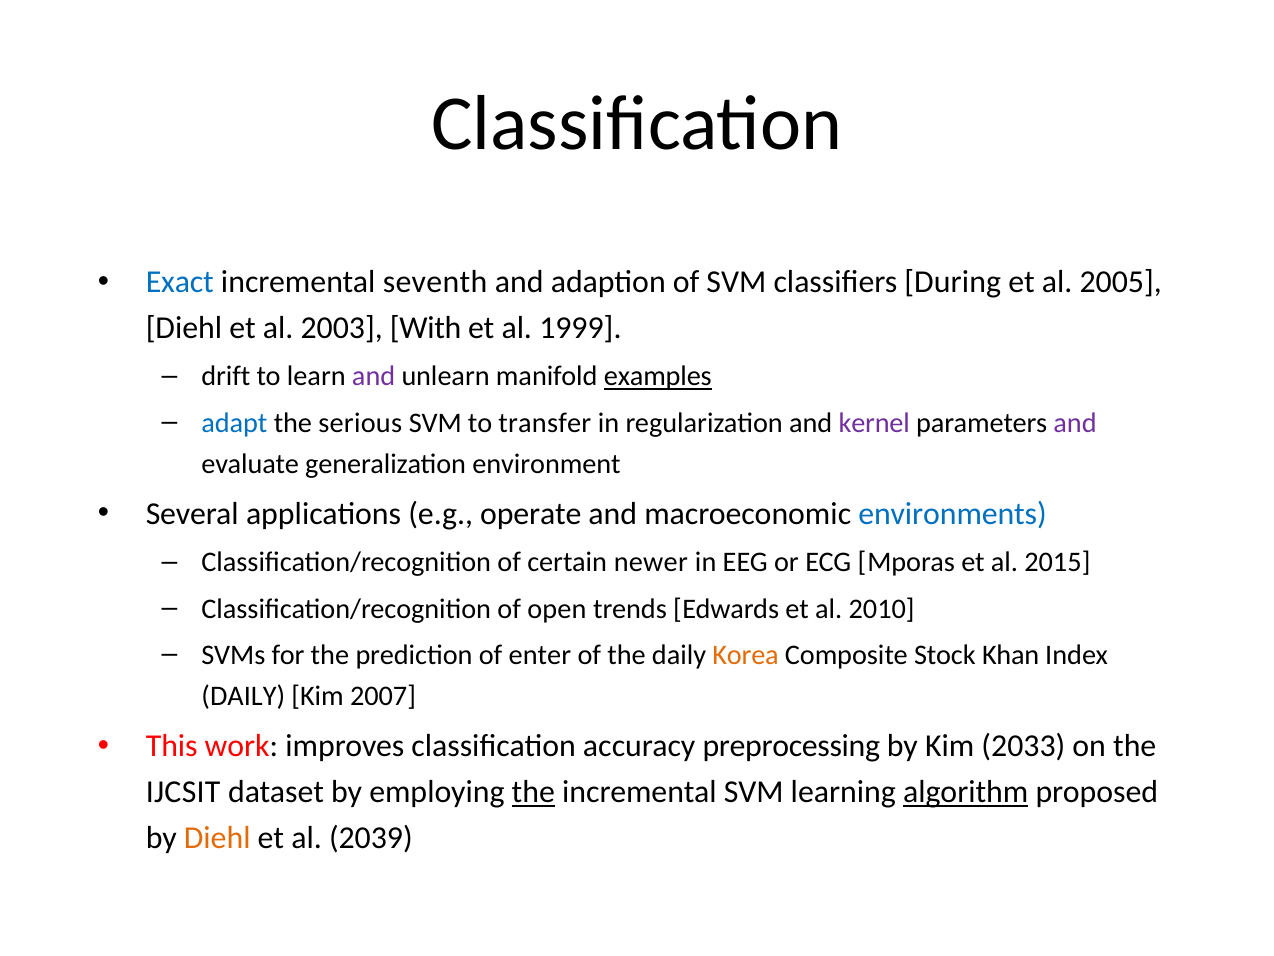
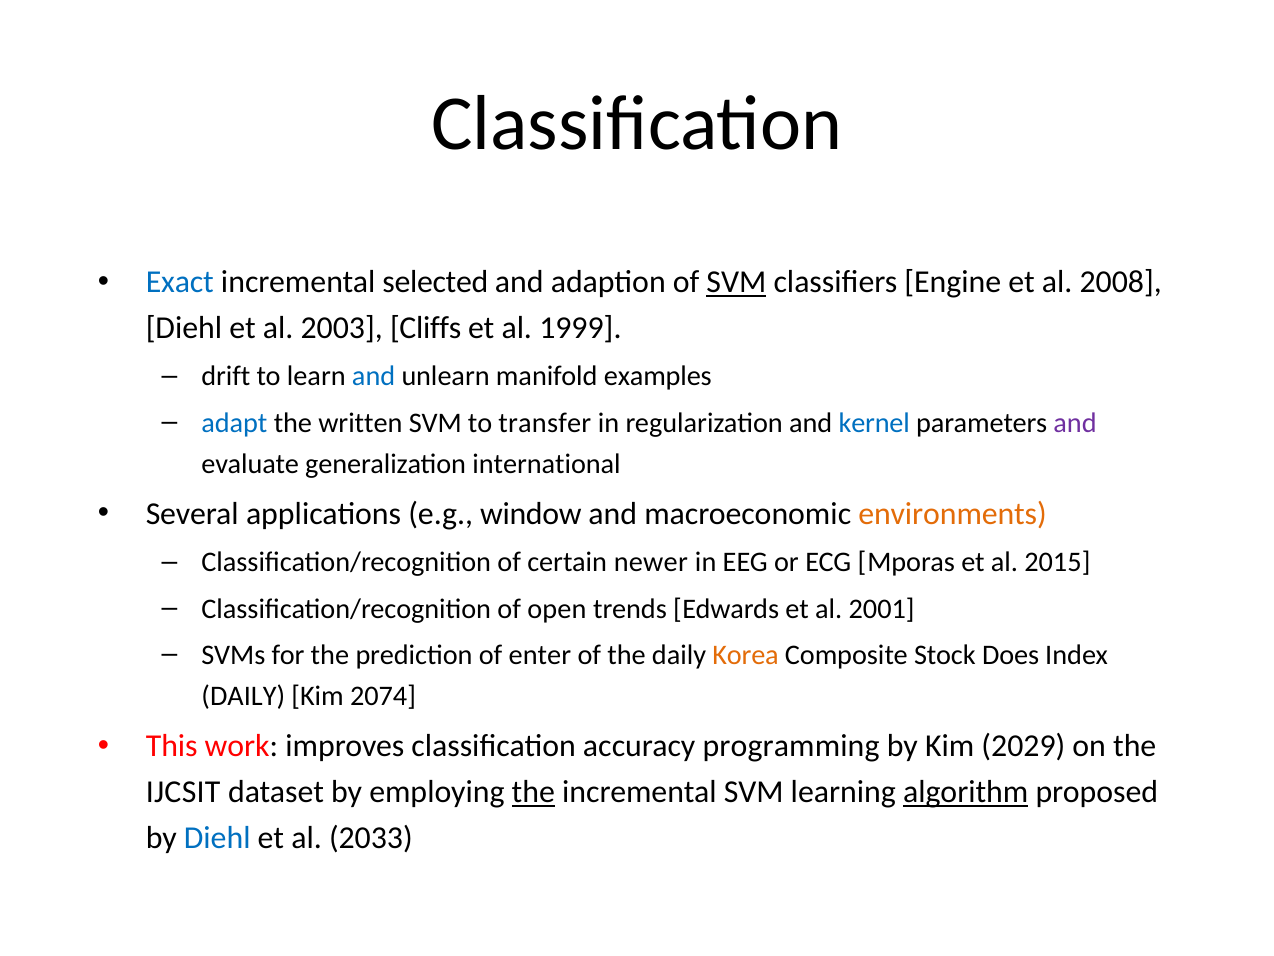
seventh: seventh -> selected (435, 282)
SVM underline: none -> present (736, 282)
During: During -> Engine (953, 282)
2005: 2005 -> 2008 (1121, 282)
With: With -> Cliffs (426, 328)
and colour: purple -> blue (374, 376)
examples underline: present -> none (658, 376)
serious: serious -> written (360, 423)
kernel colour: purple -> blue (874, 423)
environment: environment -> international (547, 464)
operate: operate -> window (531, 514)
environments colour: blue -> orange (953, 514)
2010: 2010 -> 2001 (882, 609)
Khan: Khan -> Does (1011, 655)
2007: 2007 -> 2074 (383, 696)
preprocessing: preprocessing -> programming (791, 746)
2033: 2033 -> 2029 (1023, 746)
Diehl colour: orange -> blue (217, 838)
2039: 2039 -> 2033 (371, 838)
